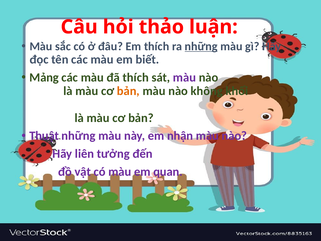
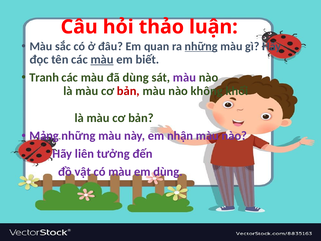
Em thích: thích -> quan (157, 46)
màu underline: none -> present (102, 59)
Mảng: Mảng -> Tranh (44, 77)
đã thích: thích -> dùng (136, 77)
bản colour: orange -> red (128, 91)
Thuật: Thuật -> Mảng (44, 136)
em quan: quan -> dùng (168, 172)
